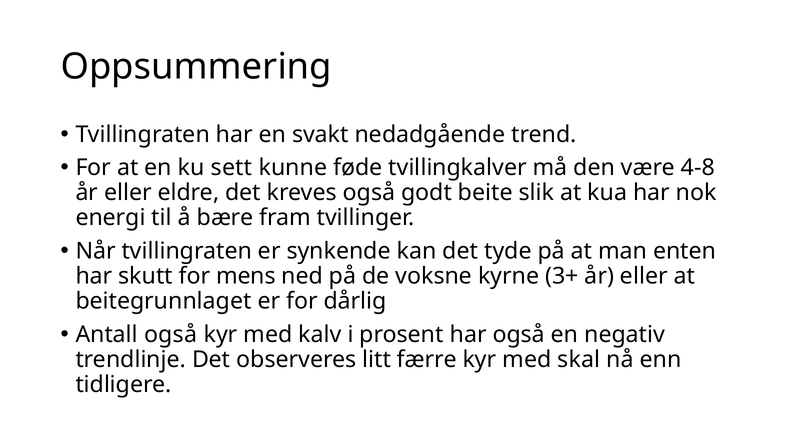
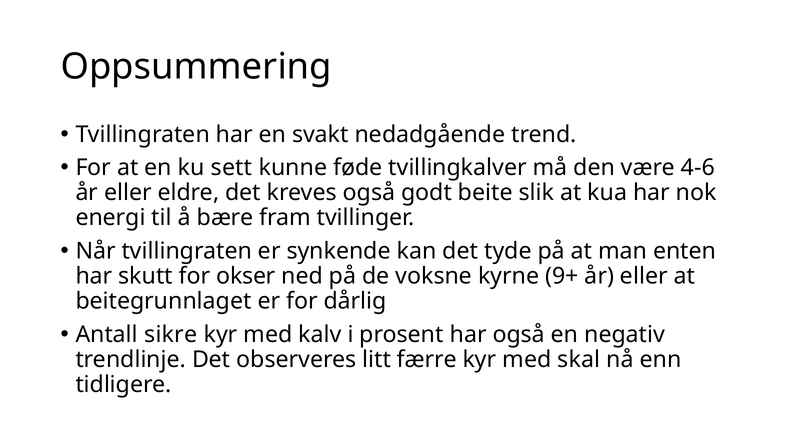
4-8: 4-8 -> 4-6 (698, 168)
mens: mens -> okser (246, 276)
3+: 3+ -> 9+ (562, 276)
Antall også: også -> sikre (171, 335)
